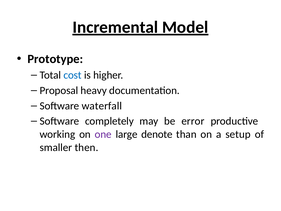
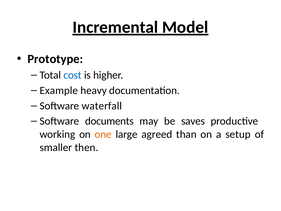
Proposal: Proposal -> Example (59, 90)
completely: completely -> documents (109, 121)
error: error -> saves (193, 121)
one colour: purple -> orange (103, 134)
denote: denote -> agreed (157, 134)
